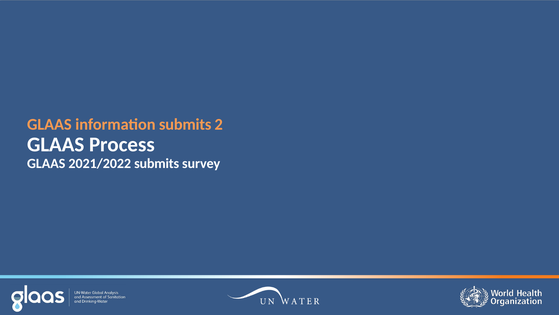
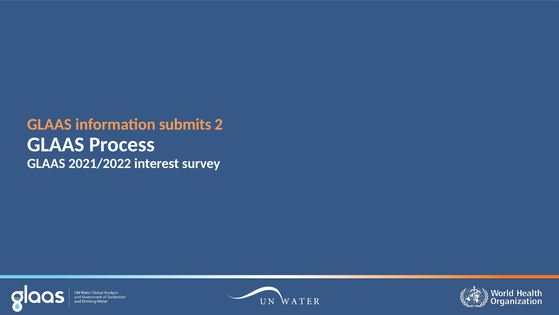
2021/2022 submits: submits -> interest (157, 163)
